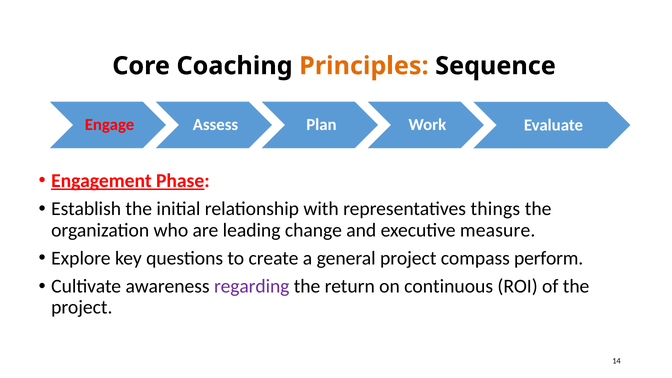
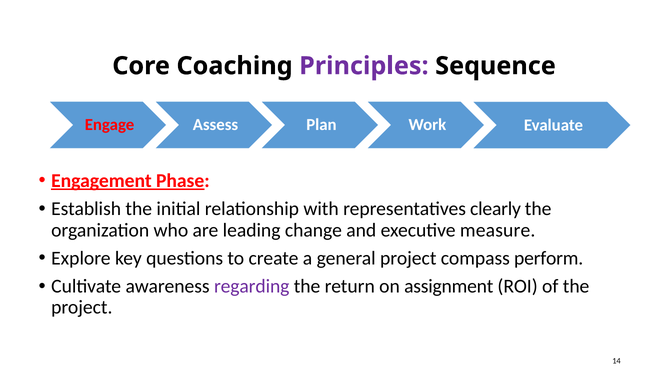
Principles colour: orange -> purple (364, 66)
things: things -> clearly (496, 209)
continuous: continuous -> assignment (449, 286)
